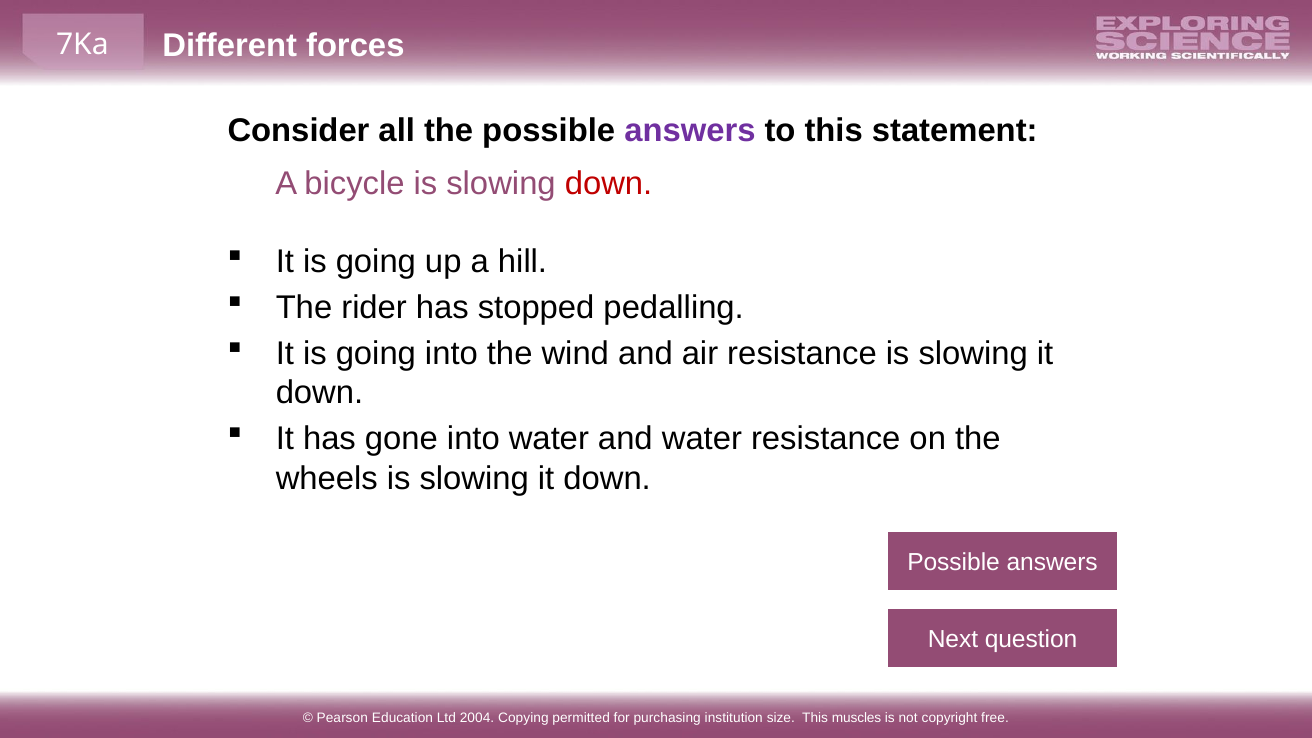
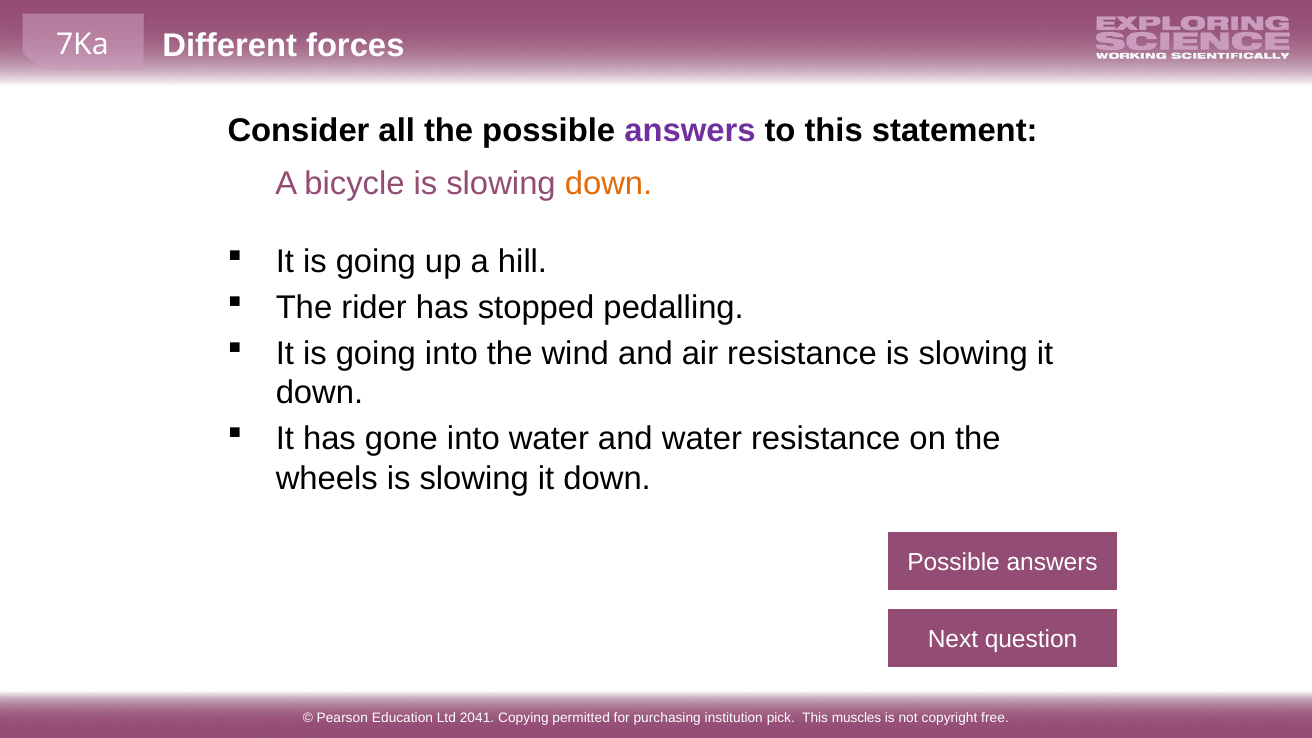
down colour: red -> orange (609, 183)
2004: 2004 -> 2041 (477, 718)
size: size -> pick (781, 718)
